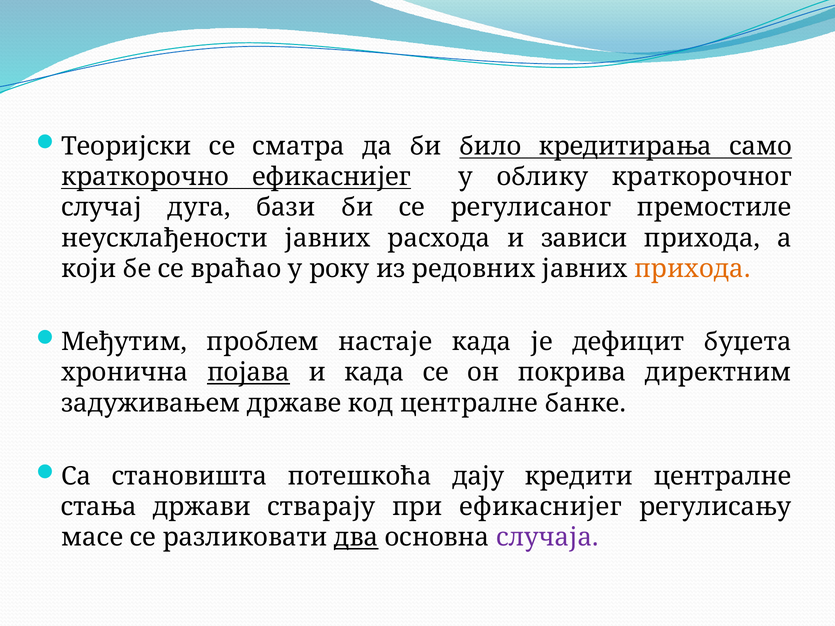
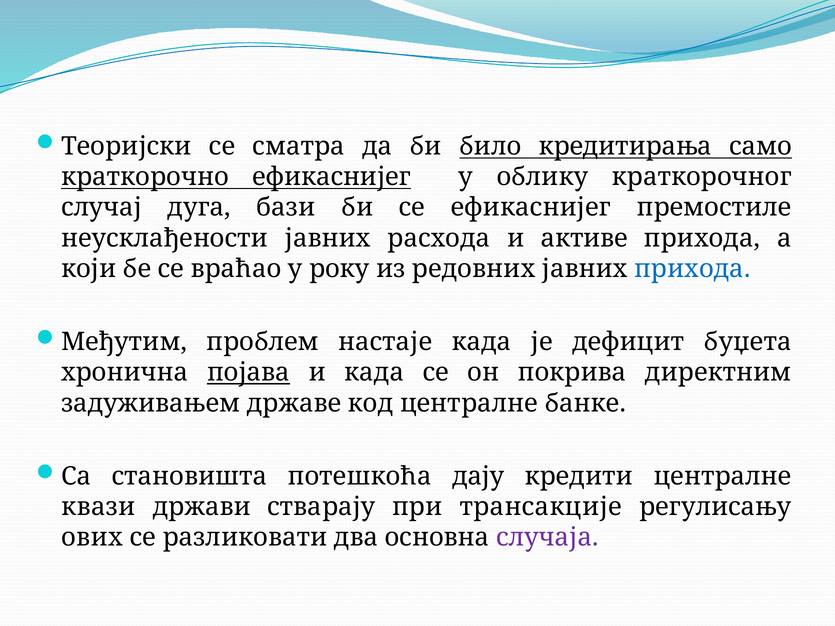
се регулисаног: регулисаног -> ефикаснијег (531, 208)
зависи: зависи -> активе (584, 238)
прихода colour: orange -> blue (692, 269)
стања: стања -> квази (98, 507)
при ефикаснијег: ефикаснијег -> трансакције (541, 507)
масе: масе -> ових (92, 538)
два underline: present -> none (356, 538)
